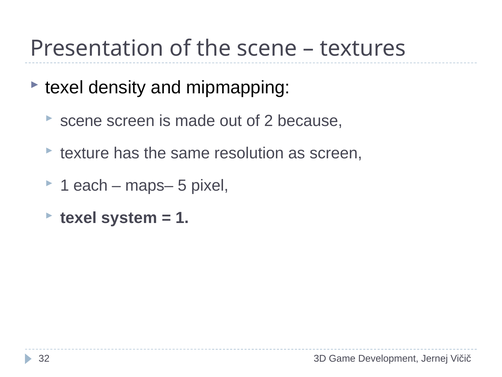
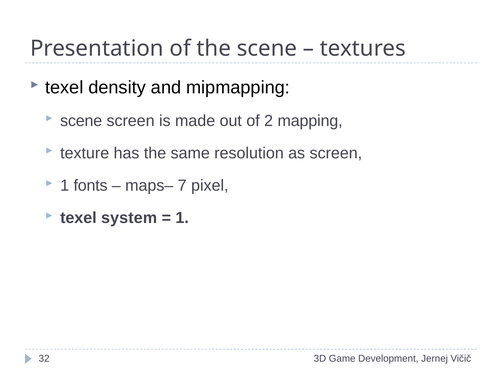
because: because -> mapping (310, 121)
each: each -> fonts (91, 185)
5: 5 -> 7 (182, 185)
